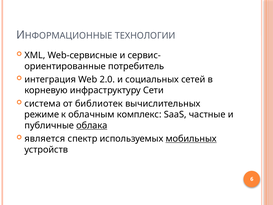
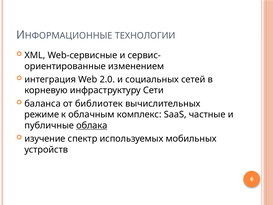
потребитель: потребитель -> изменением (136, 66)
система: система -> баланса (43, 103)
является: является -> изучение (45, 139)
мобильных underline: present -> none (191, 139)
